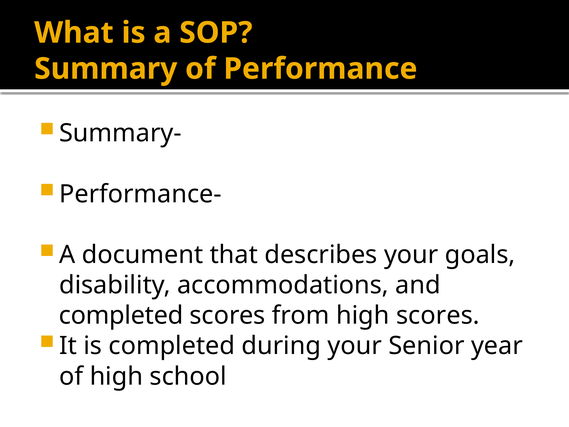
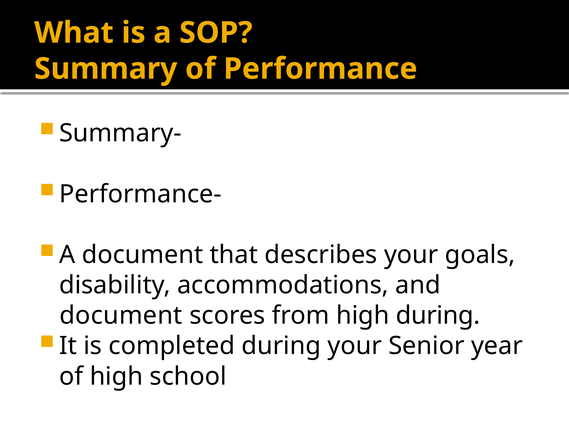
completed: completed -> document (121, 315)
high scores: scores -> during (438, 315)
